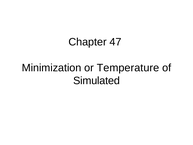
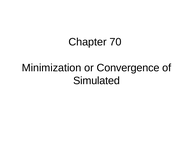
47: 47 -> 70 (116, 42)
Temperature: Temperature -> Convergence (128, 68)
